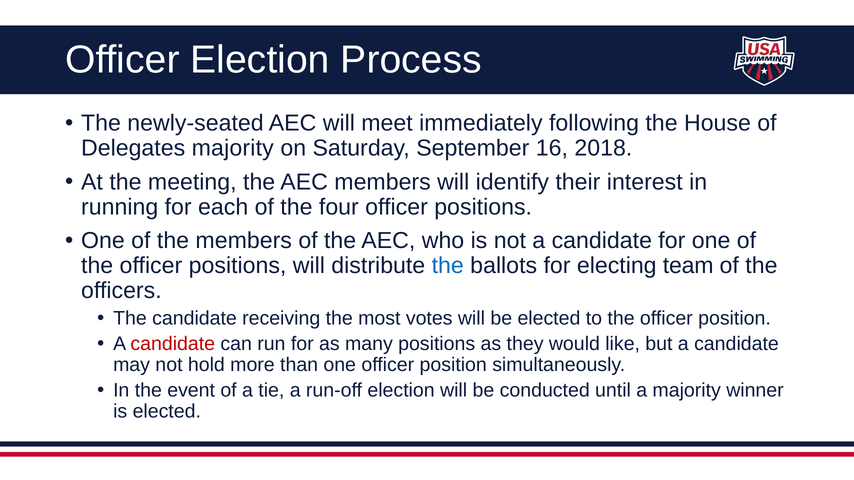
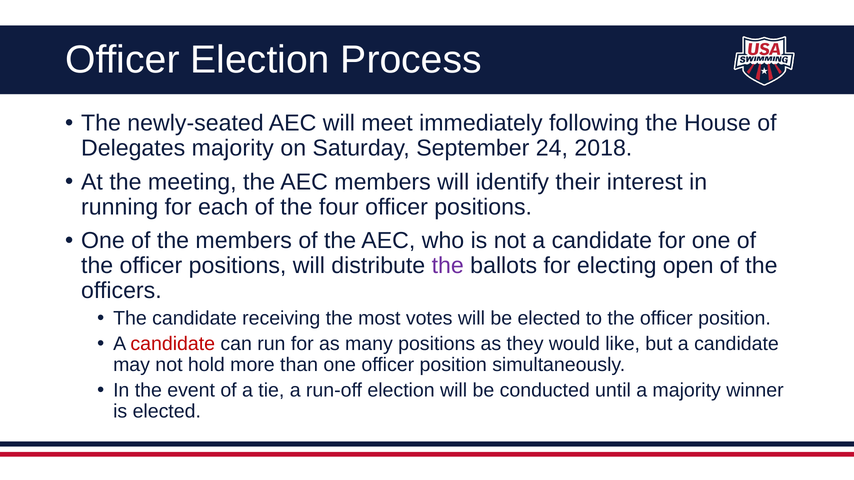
16: 16 -> 24 (552, 148)
the colour: blue -> purple (448, 266)
team: team -> open (688, 266)
